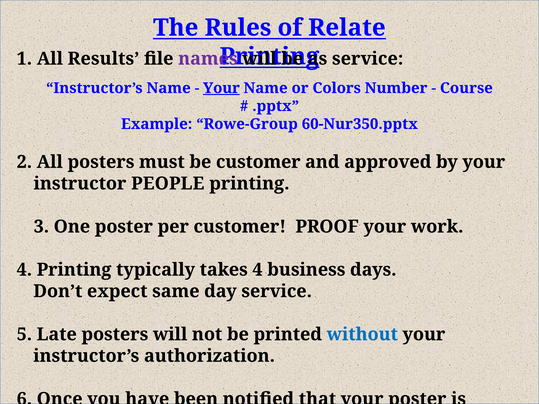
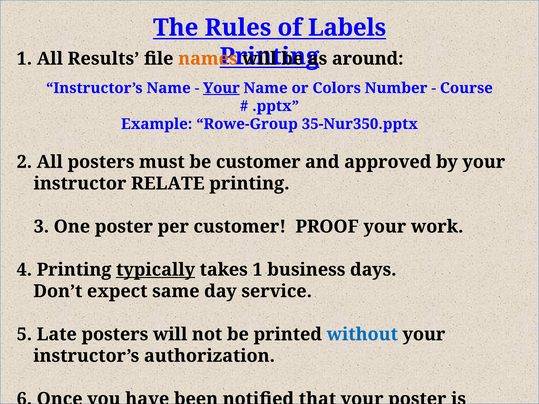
Relate: Relate -> Labels (347, 28)
names colour: purple -> orange (208, 59)
service: service -> around (368, 59)
60-Nur350.pptx: 60-Nur350.pptx -> 35-Nur350.pptx (360, 124)
PEOPLE: PEOPLE -> RELATE (168, 184)
typically underline: none -> present (156, 270)
takes 4: 4 -> 1 (257, 270)
